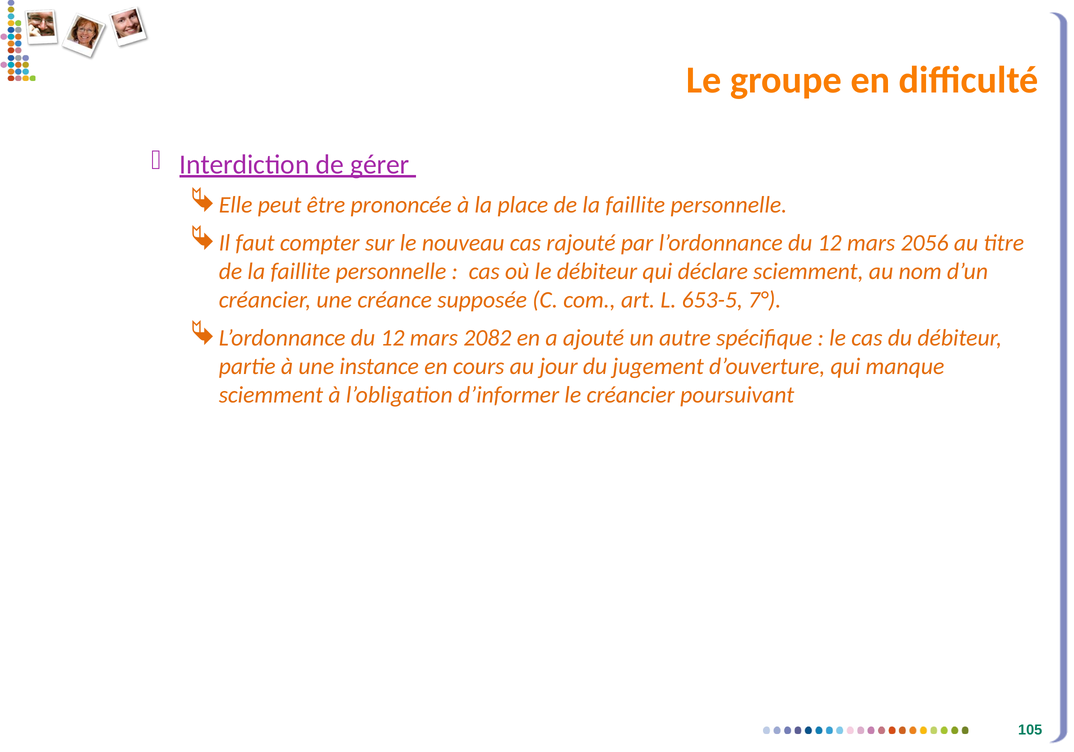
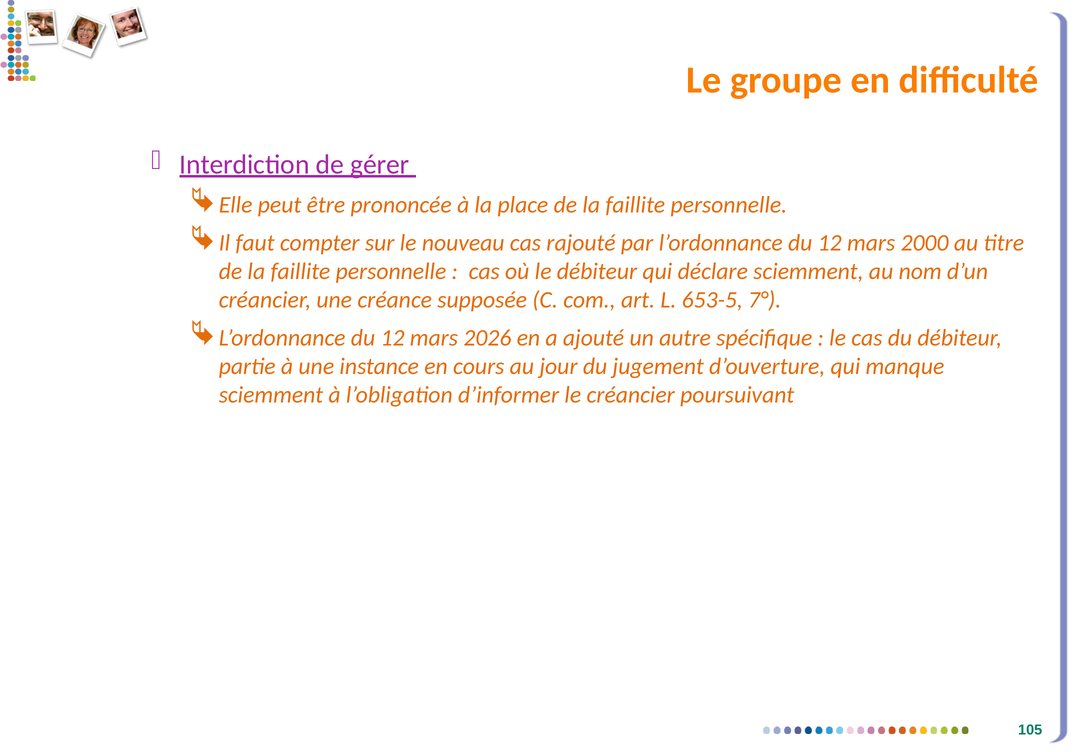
2056: 2056 -> 2000 (925, 243)
2082: 2082 -> 2026 (487, 338)
